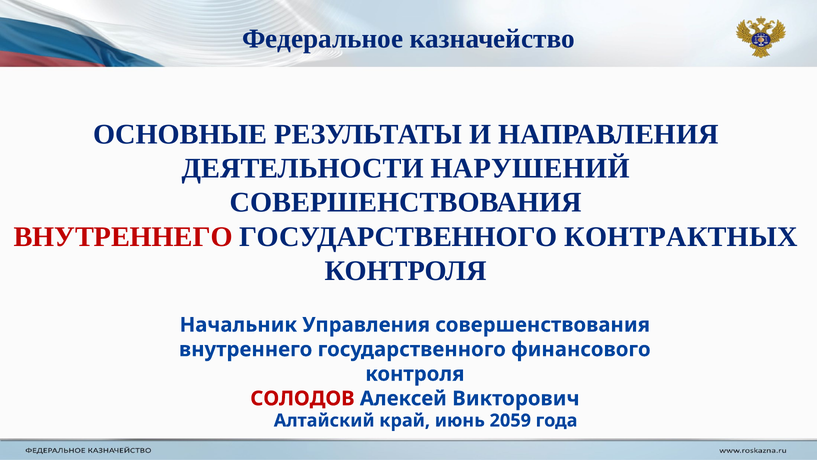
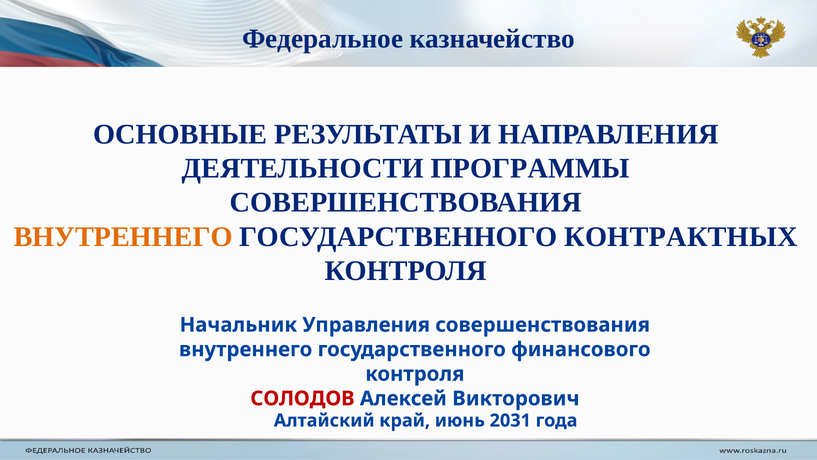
НАРУШЕНИЙ: НАРУШЕНИЙ -> ПРОГРАММЫ (530, 168)
ВНУТРЕННЕГО colour: red -> orange (123, 236)
2059: 2059 -> 2031 (510, 420)
